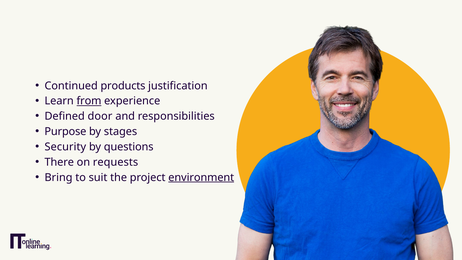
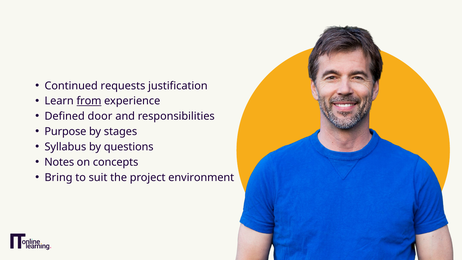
products: products -> requests (123, 86)
Security: Security -> Syllabus (65, 147)
There: There -> Notes (59, 162)
requests: requests -> concepts (116, 162)
environment underline: present -> none (201, 177)
